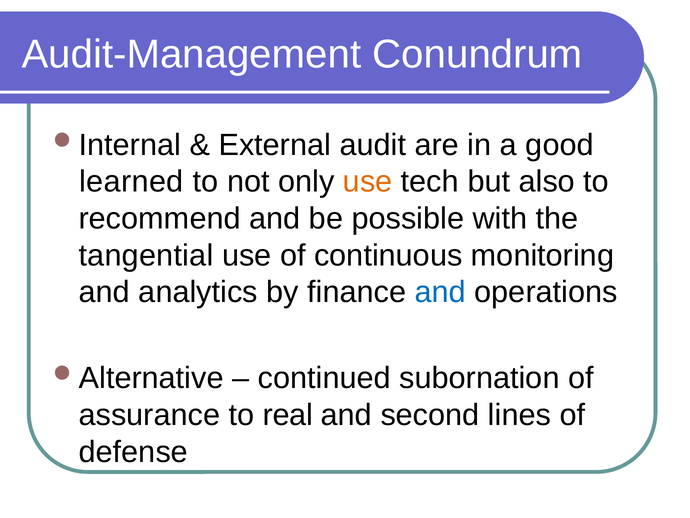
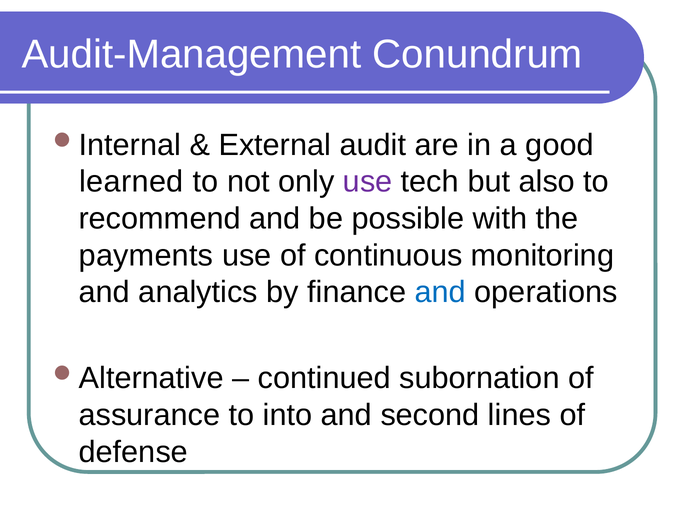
use colour: orange -> purple (368, 182)
tangential: tangential -> payments (146, 255)
real: real -> into (288, 415)
